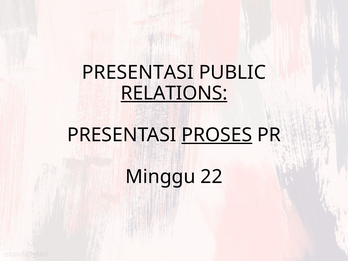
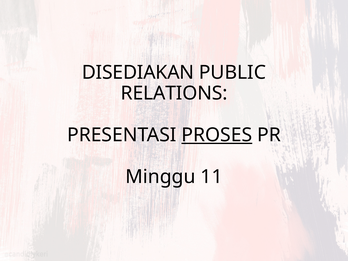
PRESENTASI: PRESENTASI -> DISEDIAKAN (138, 72)
RELATIONS underline: present -> none (174, 93)
22: 22 -> 11 (212, 177)
